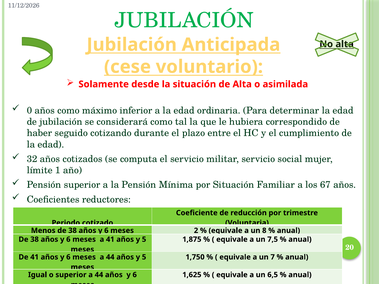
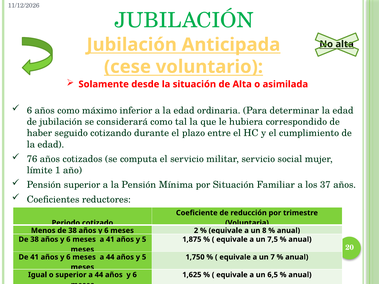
0: 0 -> 6 (29, 110)
32: 32 -> 76 (32, 159)
67: 67 -> 37 (325, 185)
